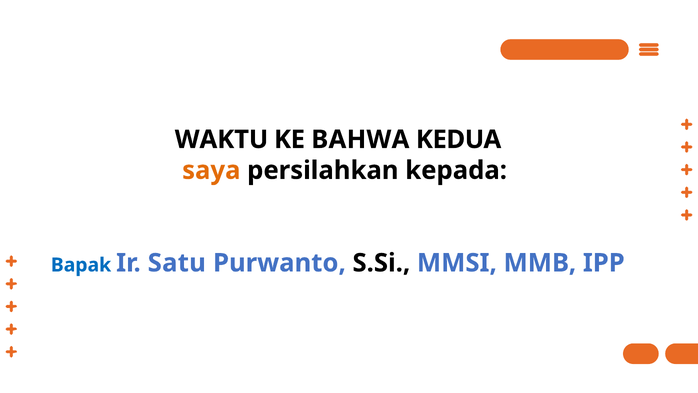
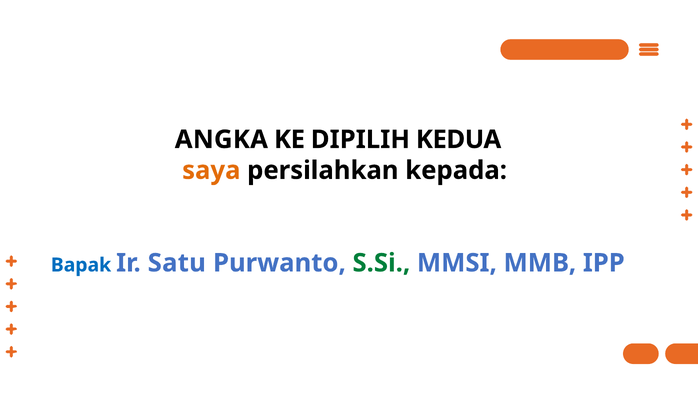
WAKTU: WAKTU -> ANGKA (221, 139)
BAHWA: BAHWA -> DIPILIH (360, 139)
S.Si colour: black -> green (381, 263)
